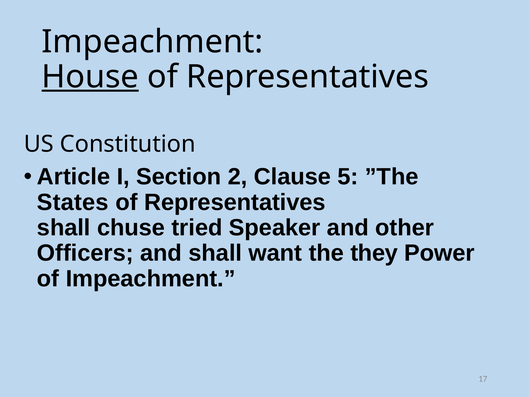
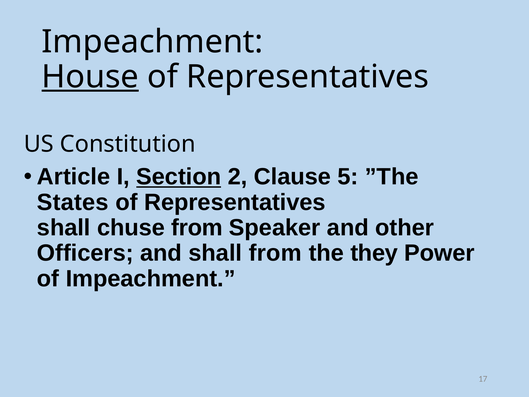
Section underline: none -> present (179, 177)
chuse tried: tried -> from (197, 228)
shall want: want -> from (275, 253)
